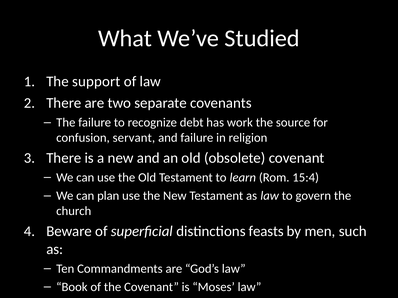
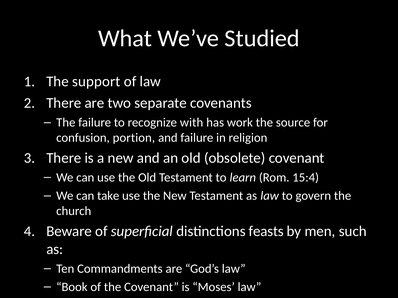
debt: debt -> with (192, 123)
servant: servant -> portion (134, 138)
plan: plan -> take (108, 196)
